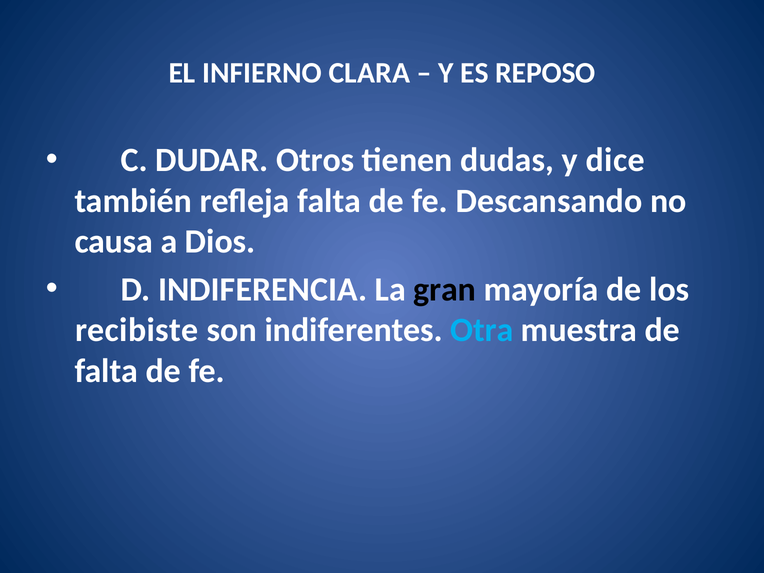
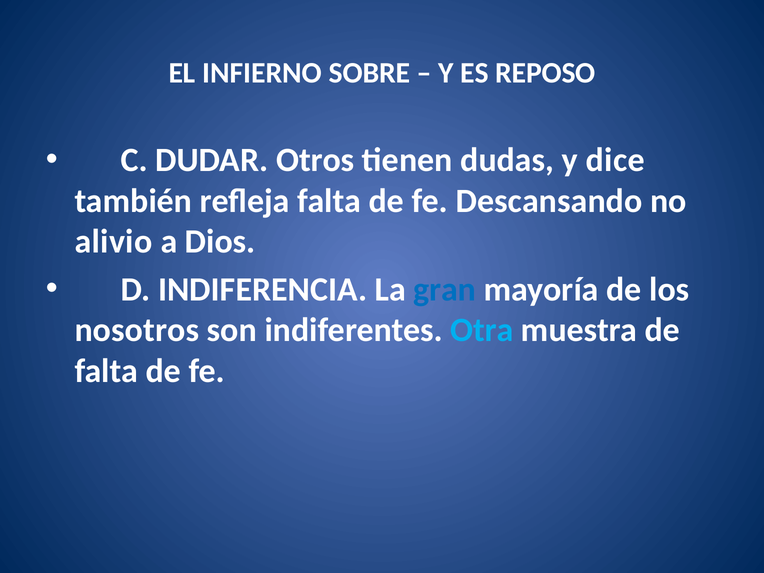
CLARA: CLARA -> SOBRE (369, 73)
causa: causa -> alivio (113, 242)
gran colour: black -> blue (445, 289)
recibiste: recibiste -> nosotros (137, 330)
